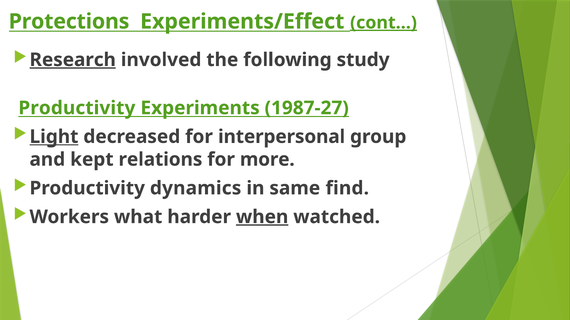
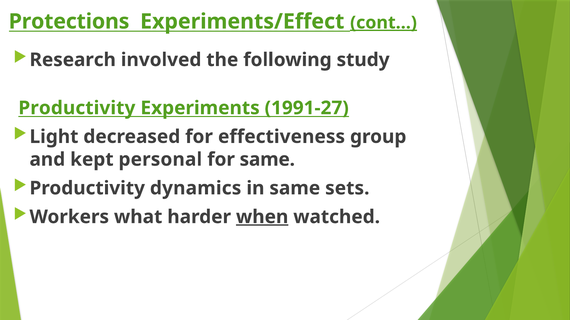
Research underline: present -> none (73, 60)
1987-27: 1987-27 -> 1991-27 (307, 108)
Light underline: present -> none (54, 137)
interpersonal: interpersonal -> effectiveness (282, 137)
relations: relations -> personal (160, 160)
for more: more -> same (267, 160)
find: find -> sets (347, 189)
